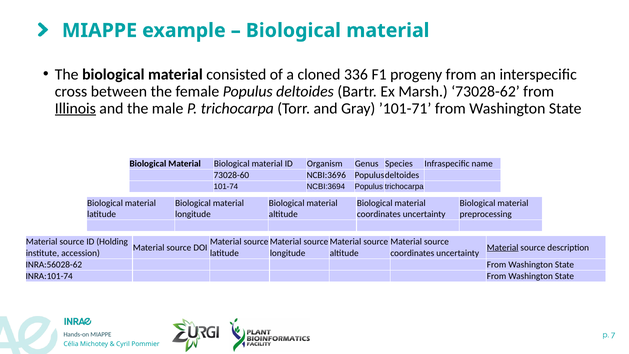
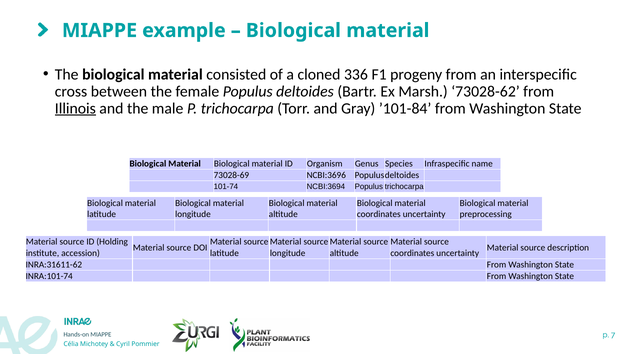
’101-71: ’101-71 -> ’101-84 (405, 108)
73028-60: 73028-60 -> 73028-69 (231, 175)
Material underline: present -> none (503, 247)
INRA:56028-62: INRA:56028-62 -> INRA:31611-62 (54, 265)
